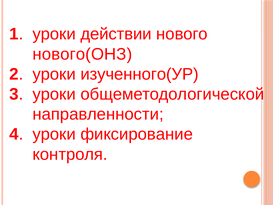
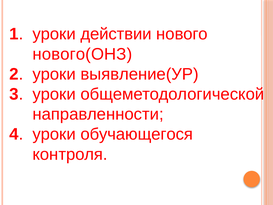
изученного(УР: изученного(УР -> выявление(УР (140, 74)
фиксирование: фиксирование -> обучающегося (137, 134)
